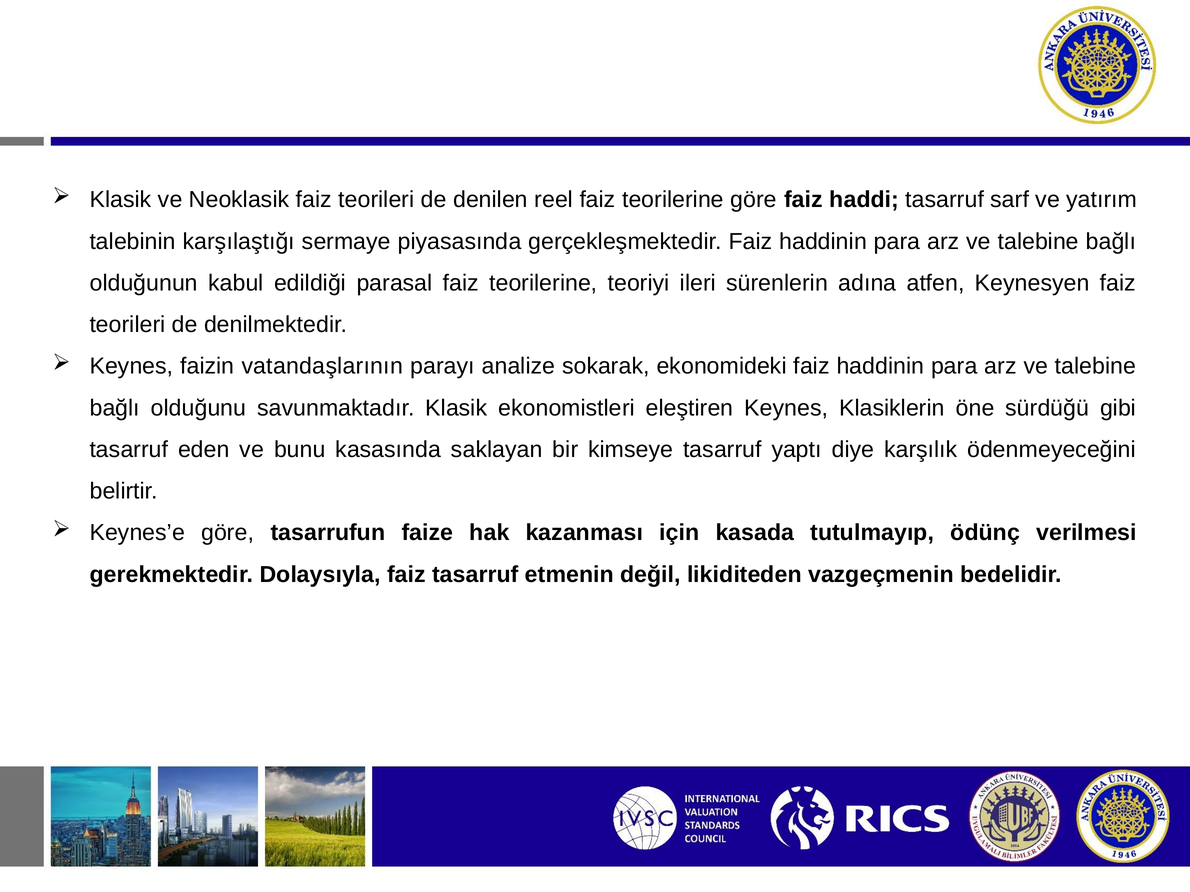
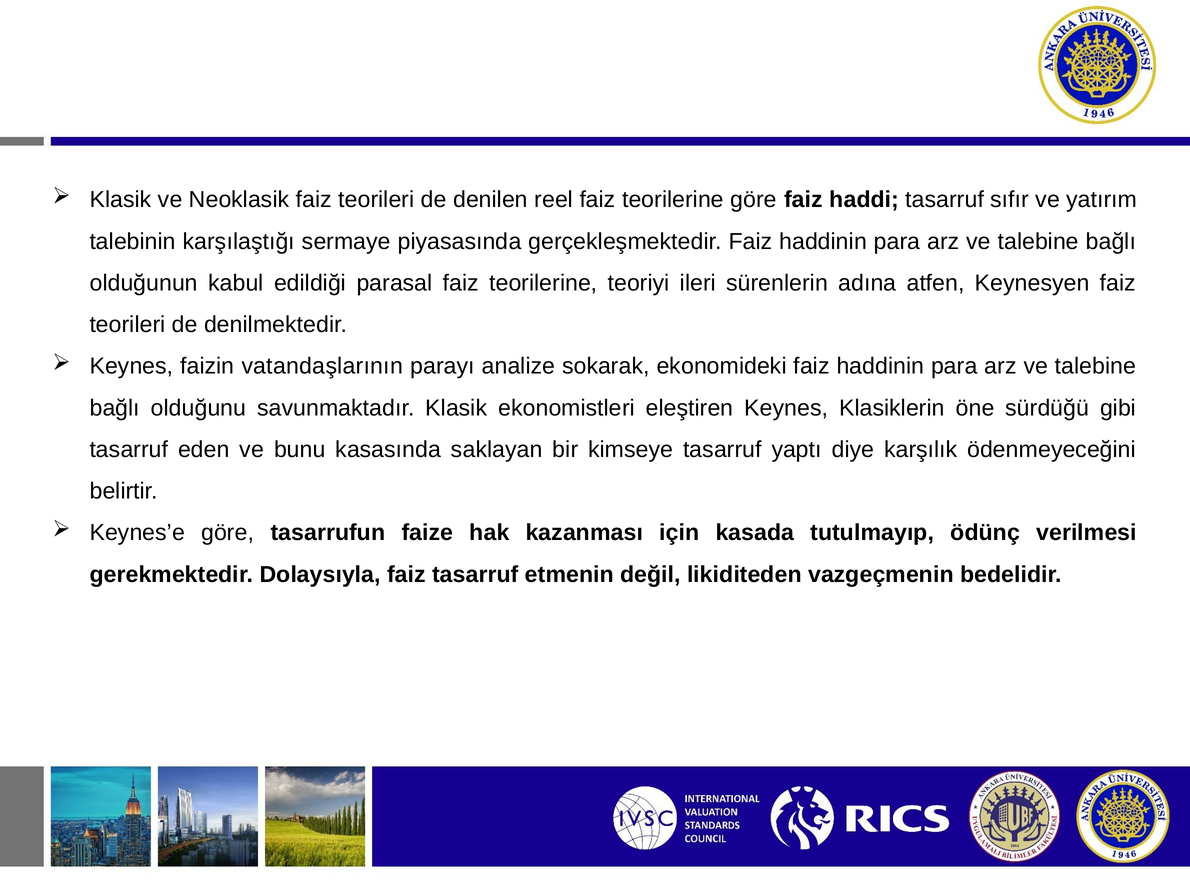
sarf: sarf -> sıfır (1010, 200)
